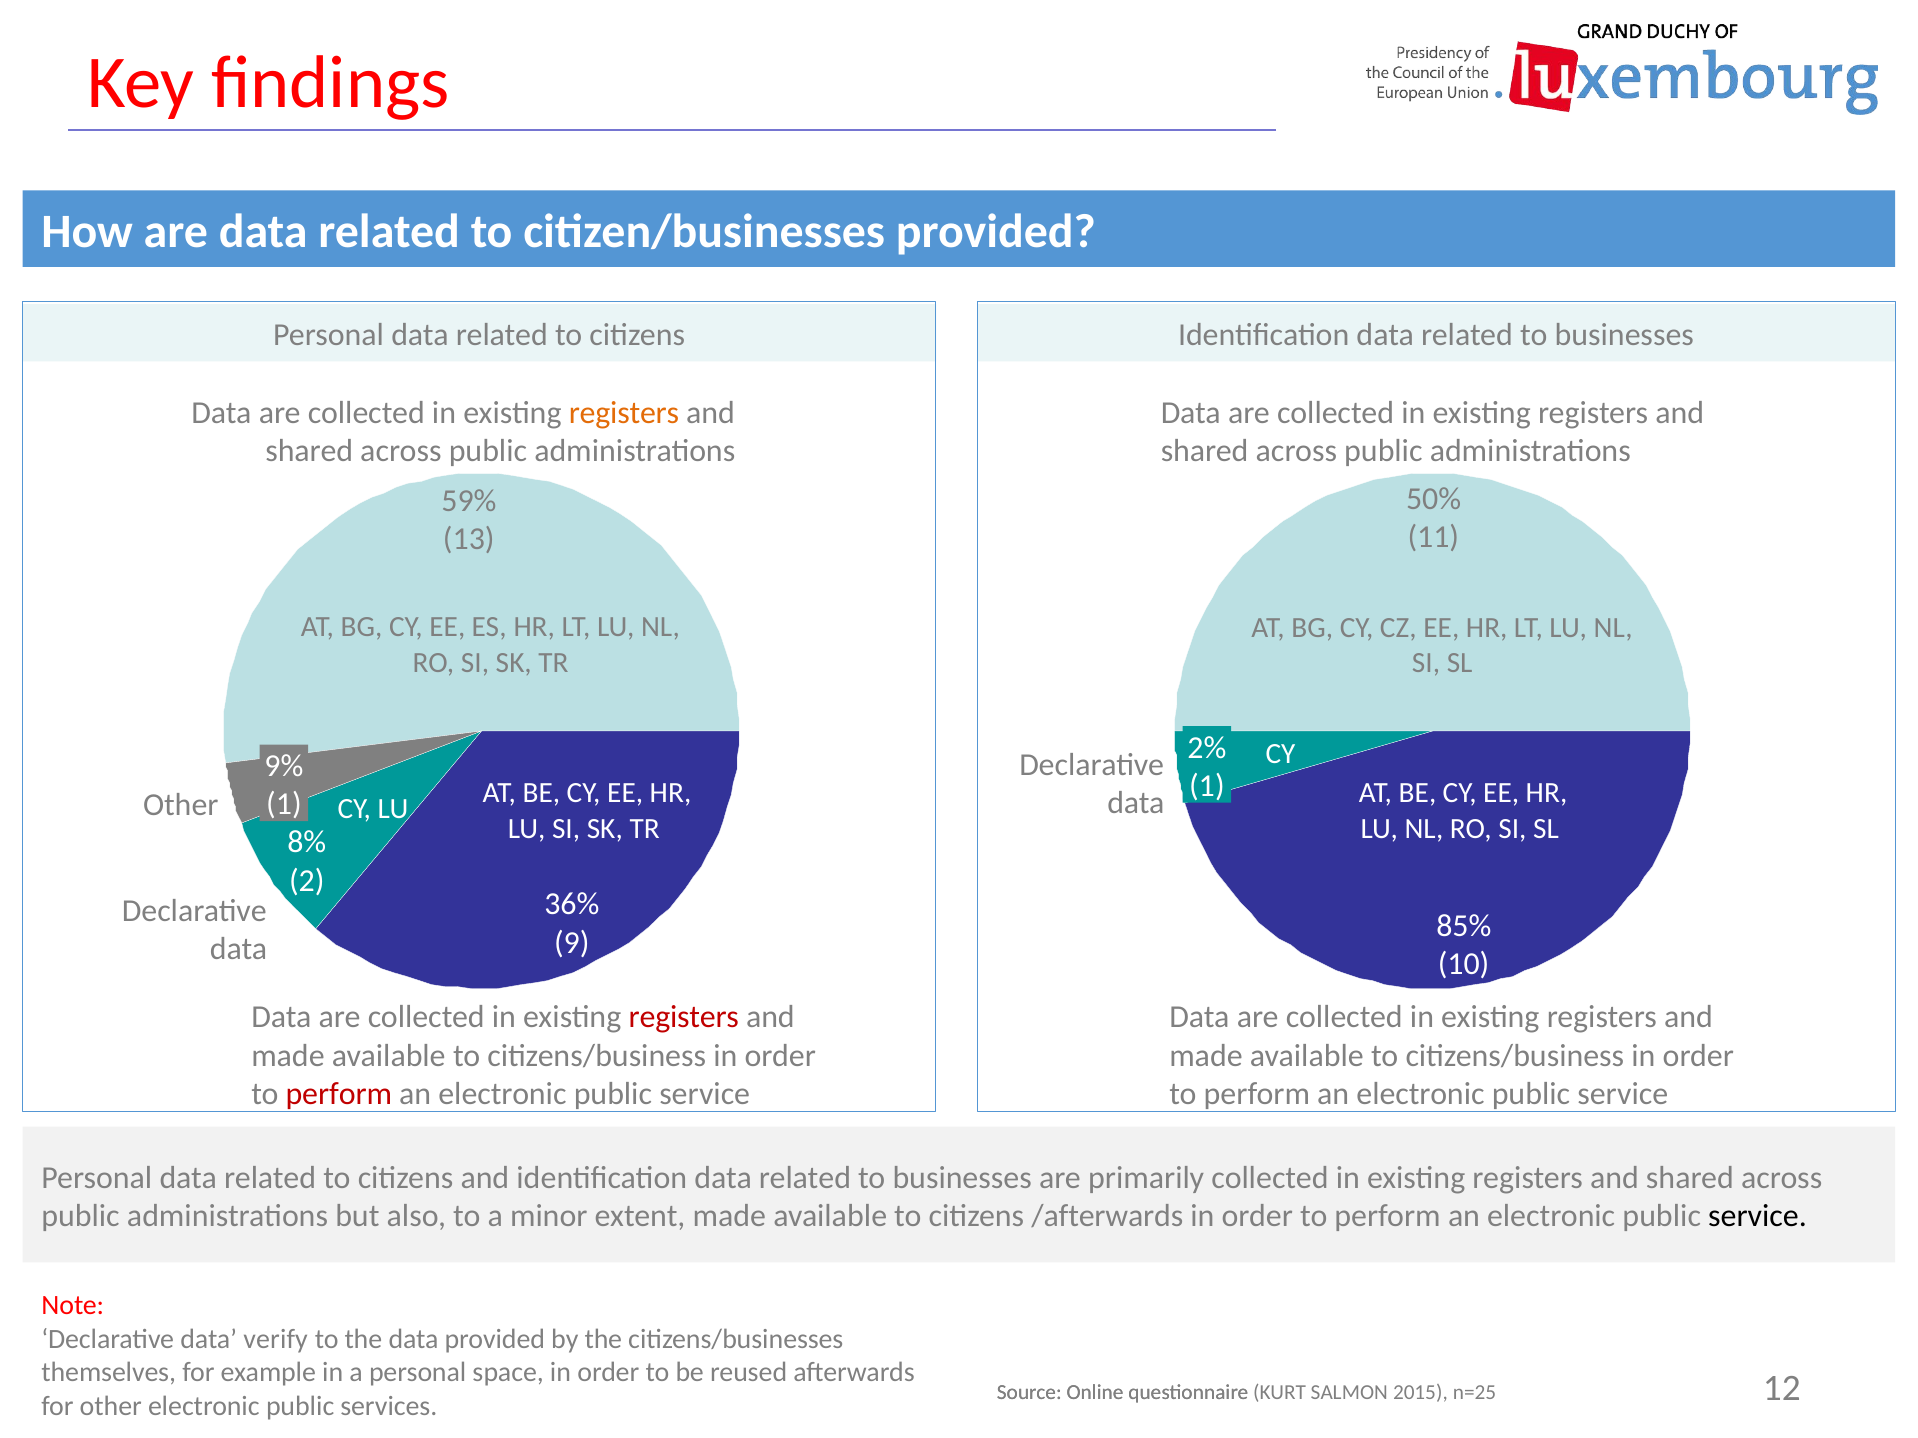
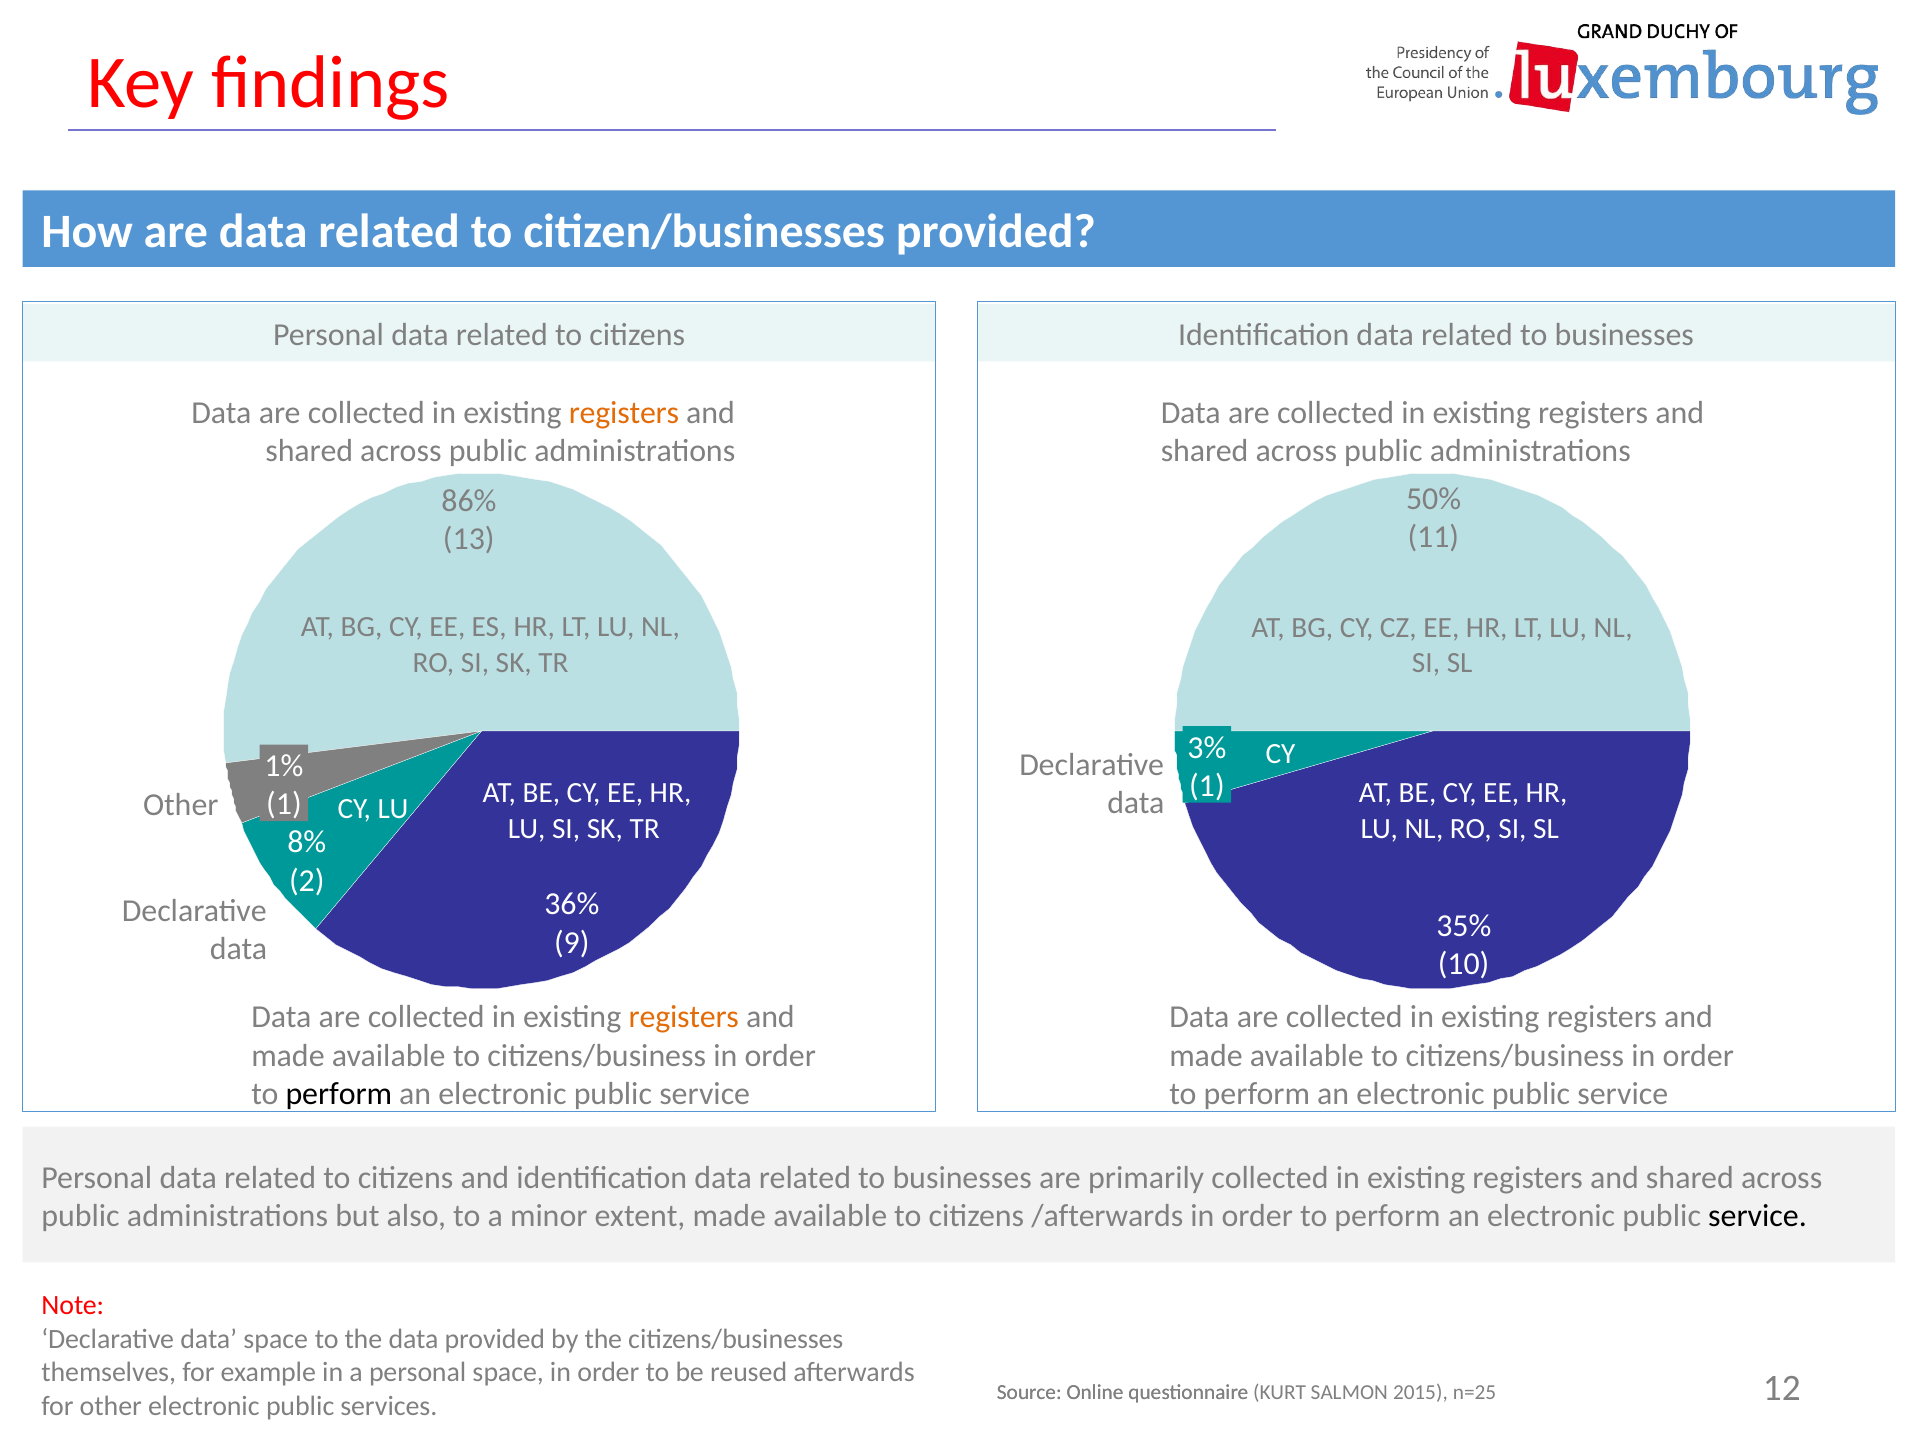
59%: 59% -> 86% (469, 501)
2%: 2% -> 3% (1207, 748)
9%: 9% -> 1% (284, 766)
85%: 85% -> 35% (1464, 926)
registers colour: red -> orange (684, 1018)
perform colour: red -> black (339, 1094)
data verify: verify -> space (276, 1340)
